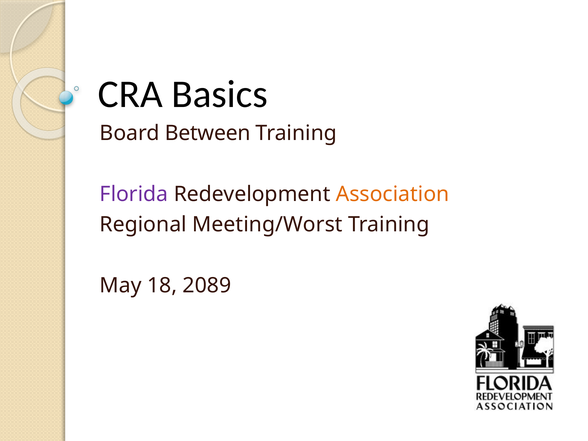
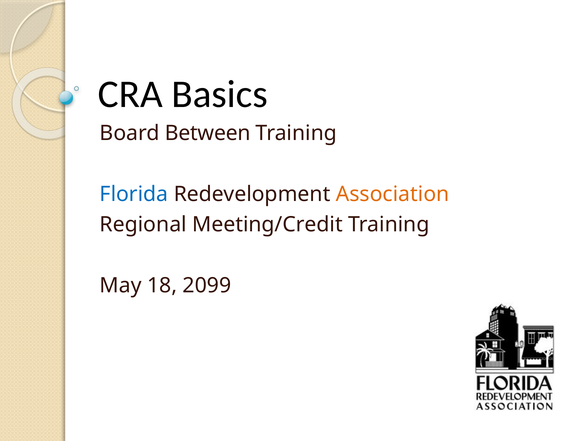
Florida colour: purple -> blue (134, 194)
Meeting/Worst: Meeting/Worst -> Meeting/Credit (267, 225)
2089: 2089 -> 2099 (207, 285)
